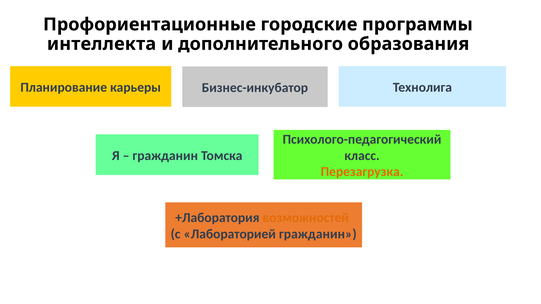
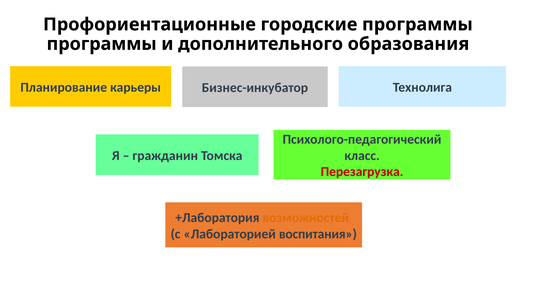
интеллекта: интеллекта -> программы (102, 44)
Перезагрузка colour: orange -> red (362, 172)
Лабораторией гражданин: гражданин -> воспитания (318, 234)
